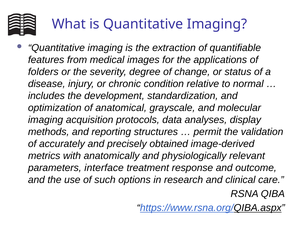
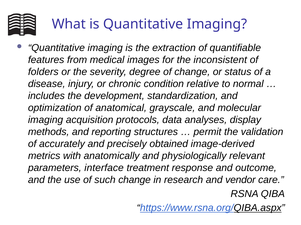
applications: applications -> inconsistent (220, 60)
such options: options -> change (135, 180)
clinical: clinical -> vendor (240, 180)
